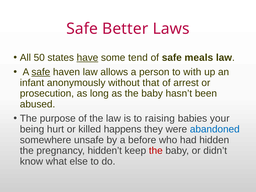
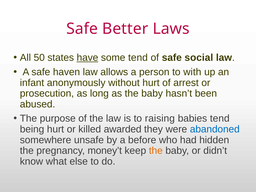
meals: meals -> social (199, 58)
safe underline: present -> none (41, 72)
without that: that -> hurt (151, 83)
babies your: your -> tend (220, 118)
happens: happens -> awarded (123, 129)
hidden’t: hidden’t -> money’t (105, 151)
the colour: red -> orange (156, 151)
